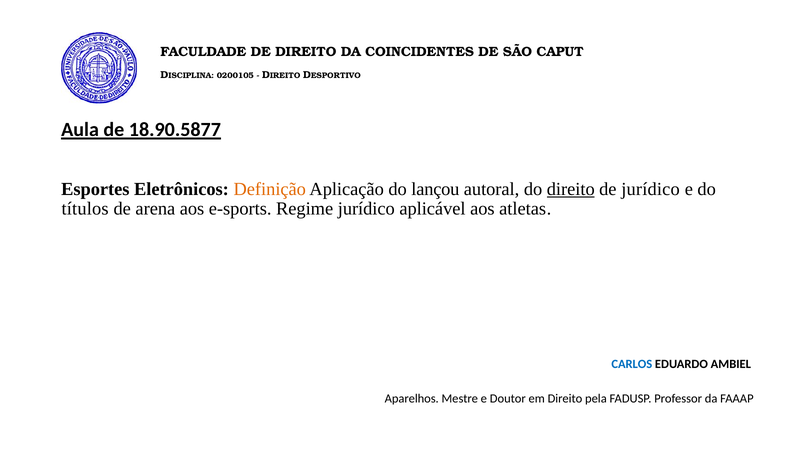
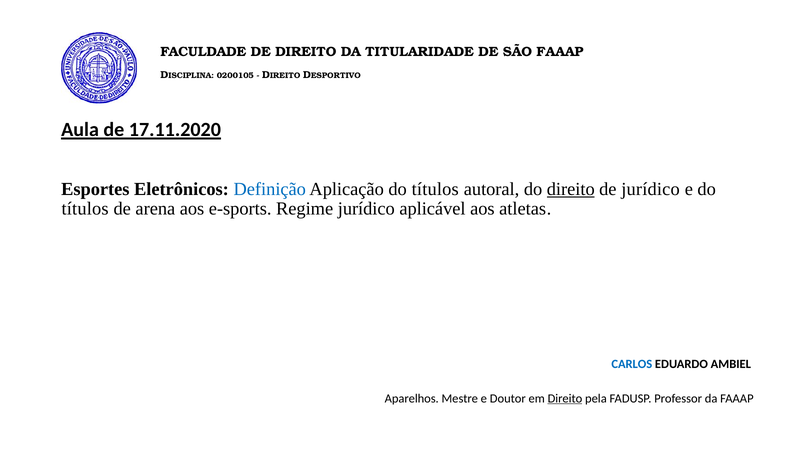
COINCIDENTES: COINCIDENTES -> TITULARIDADE (419, 52)
SÃO CAPUT: CAPUT -> FAAAP (560, 52)
18.90.5877: 18.90.5877 -> 17.11.2020 (175, 130)
Definição colour: orange -> blue (270, 189)
Aplicação do lançou: lançou -> títulos (435, 189)
Direito underline: none -> present (565, 398)
